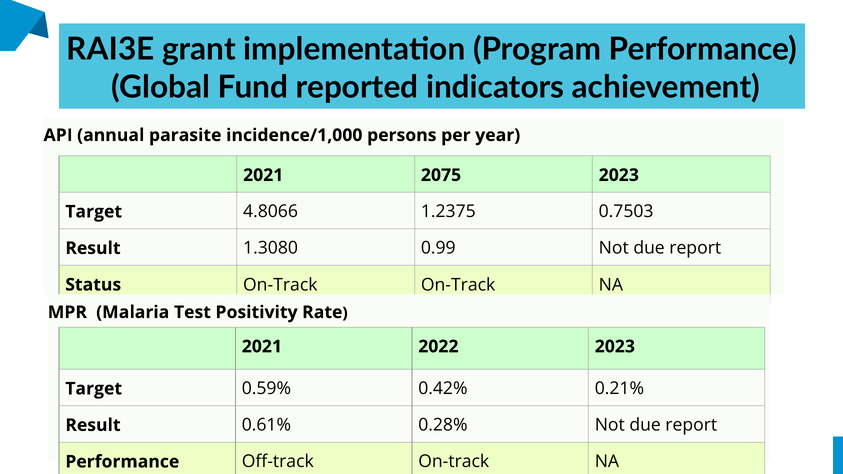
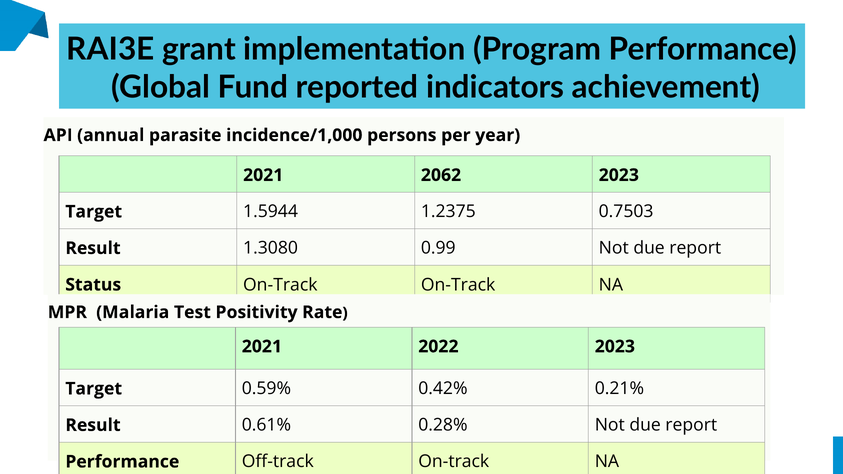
2075: 2075 -> 2062 (441, 175)
4.8066: 4.8066 -> 1.5944 (271, 212)
